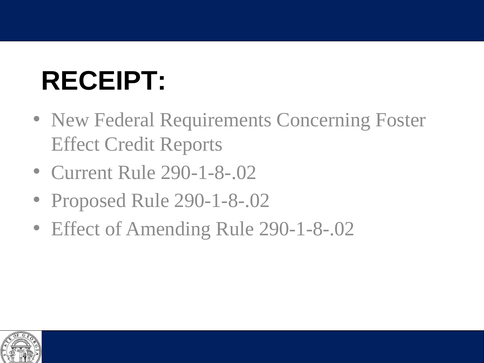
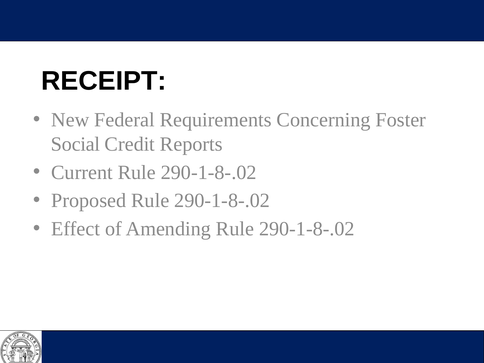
Effect: Effect -> Social (75, 144)
